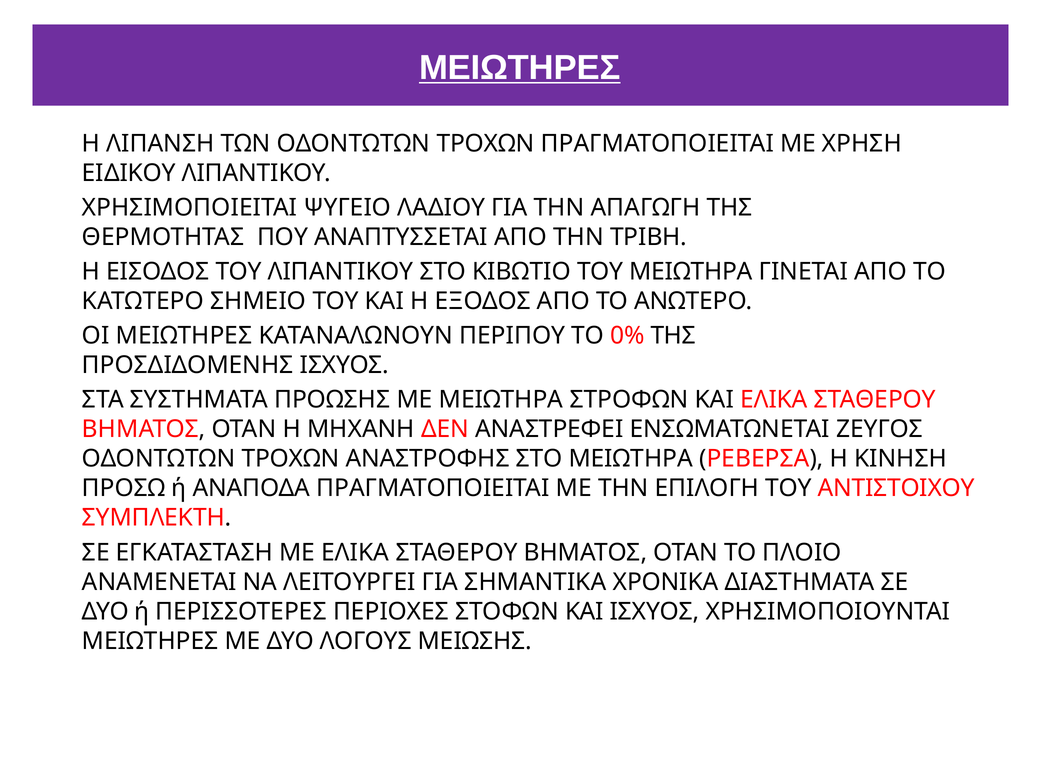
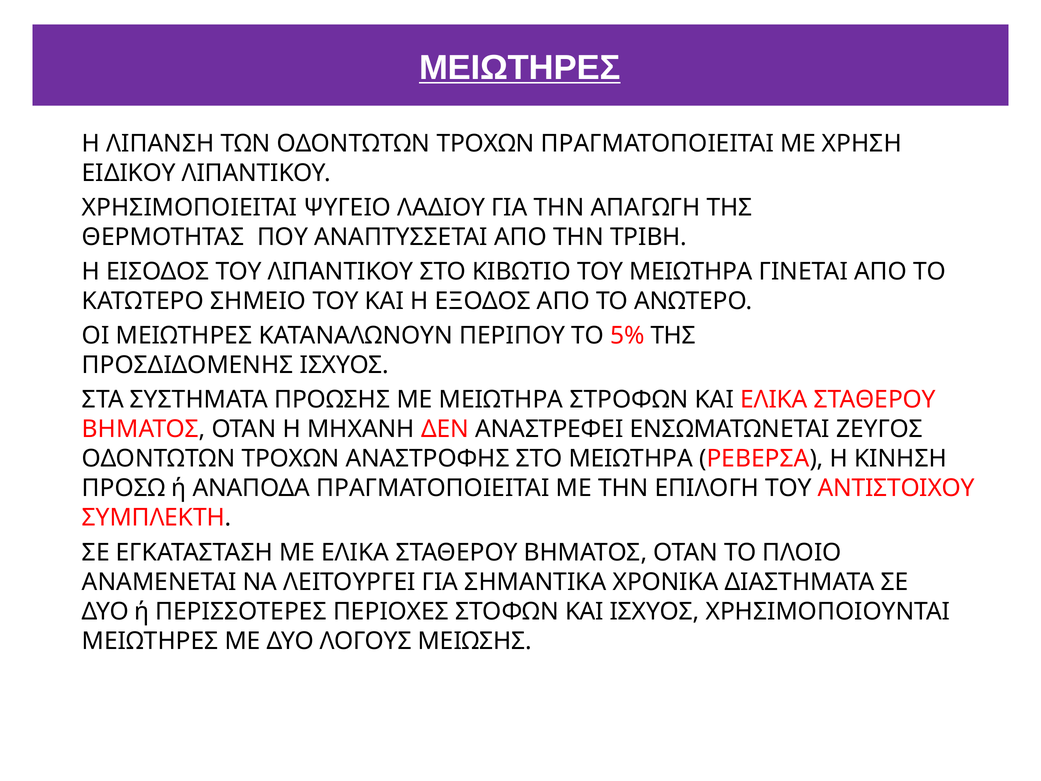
0%: 0% -> 5% (627, 335)
